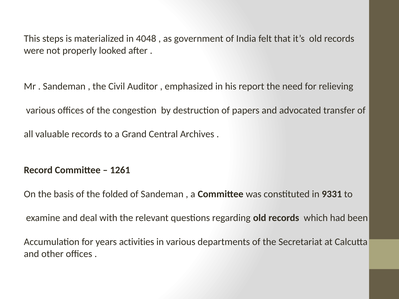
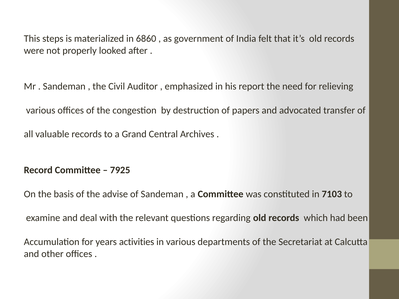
4048: 4048 -> 6860 (146, 39)
1261: 1261 -> 7925 (120, 170)
folded: folded -> advise (115, 194)
9331: 9331 -> 7103 (332, 194)
